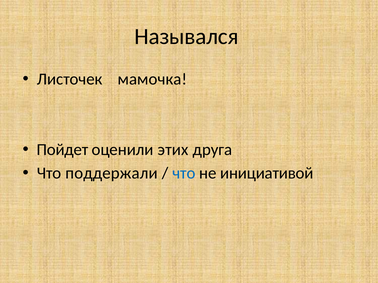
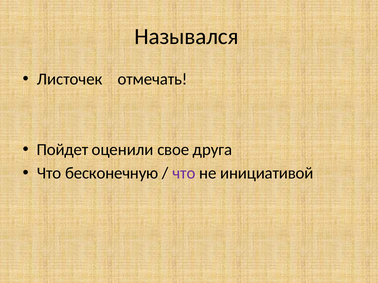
мамочка: мамочка -> отмечать (152, 79)
этих: этих -> свое (173, 150)
поддержали: поддержали -> бесконечную (112, 173)
что colour: blue -> purple (184, 173)
